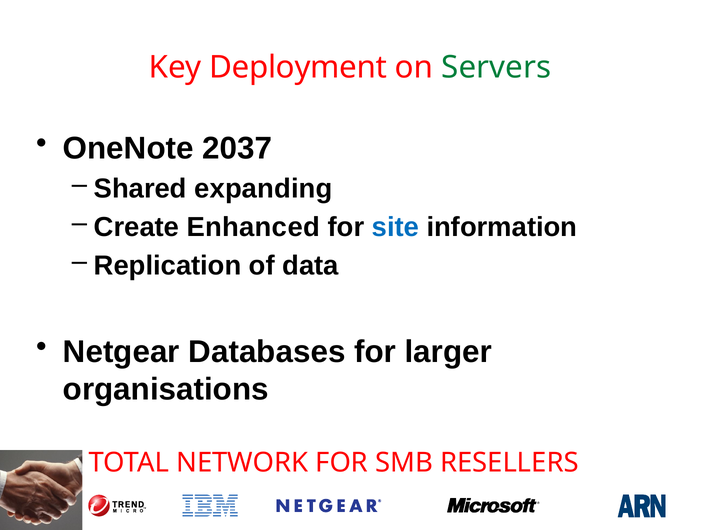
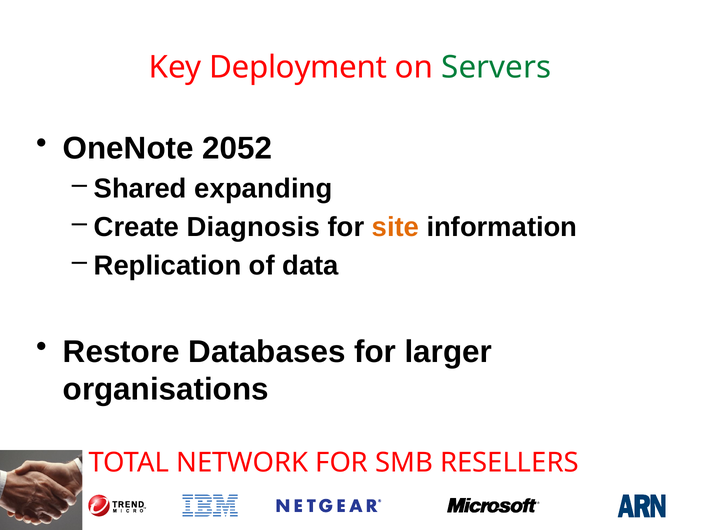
2037: 2037 -> 2052 (237, 148)
Enhanced: Enhanced -> Diagnosis (253, 227)
site colour: blue -> orange (395, 227)
Netgear: Netgear -> Restore (121, 351)
